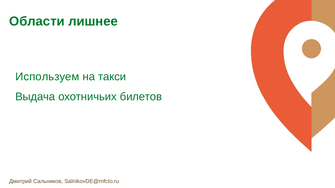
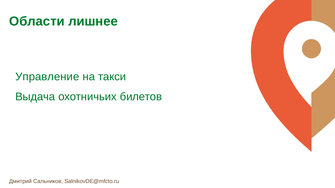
Используем: Используем -> Управление (47, 77)
